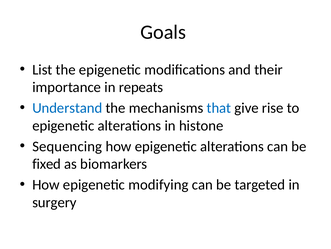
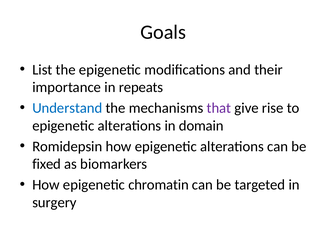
that colour: blue -> purple (219, 108)
histone: histone -> domain (201, 125)
Sequencing: Sequencing -> Romidepsin (67, 146)
modifying: modifying -> chromatin (159, 184)
